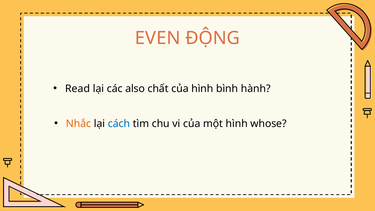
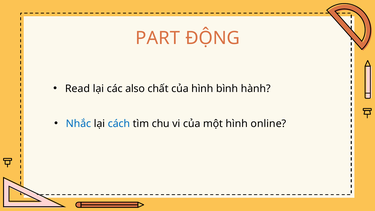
EVEN: EVEN -> PART (158, 38)
Nhắc colour: orange -> blue (79, 124)
whose: whose -> online (268, 124)
